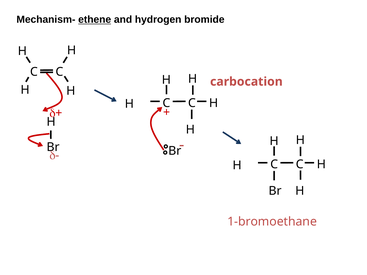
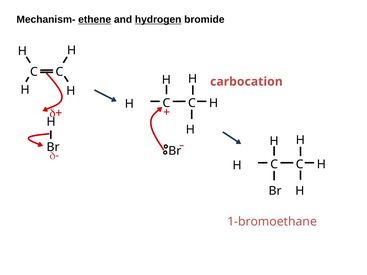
hydrogen underline: none -> present (158, 20)
